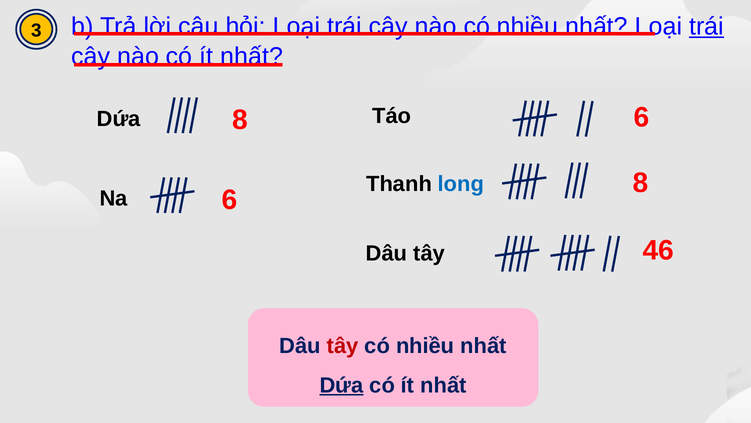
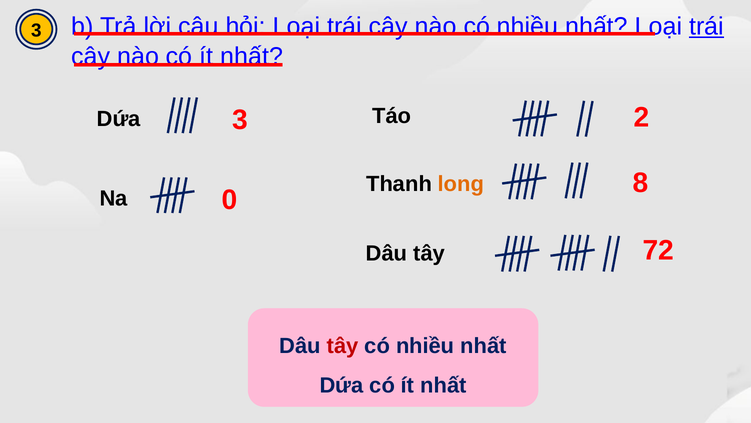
Táo 6: 6 -> 2 (641, 118)
Dứa 8: 8 -> 3 (240, 120)
long colour: blue -> orange (461, 184)
Na 6: 6 -> 0 (230, 200)
46: 46 -> 72 (658, 250)
Dứa underline: present -> none (341, 385)
